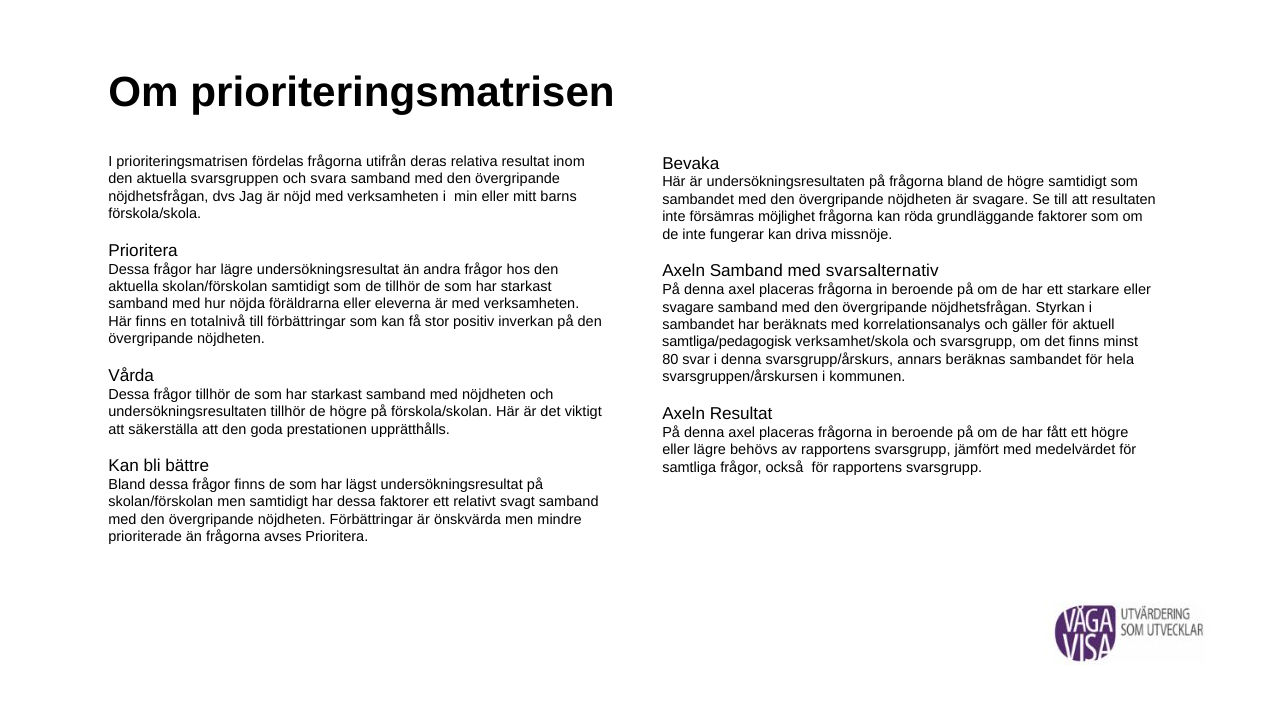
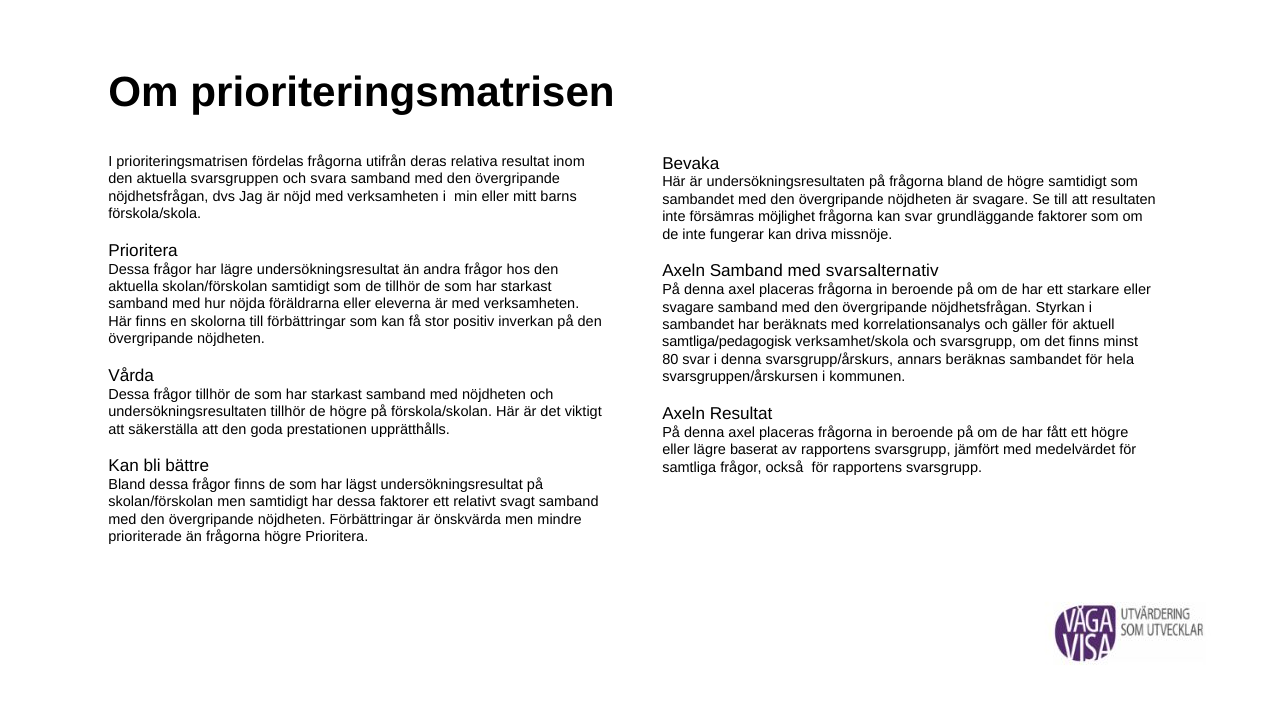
kan röda: röda -> svar (919, 217)
totalnivå: totalnivå -> skolorna (218, 322)
behövs: behövs -> baserat (754, 450)
frågorna avses: avses -> högre (283, 537)
